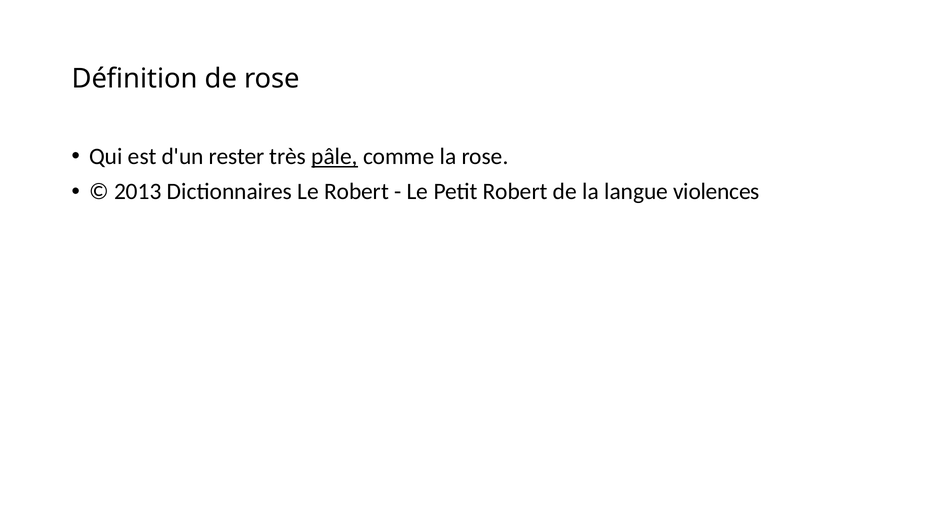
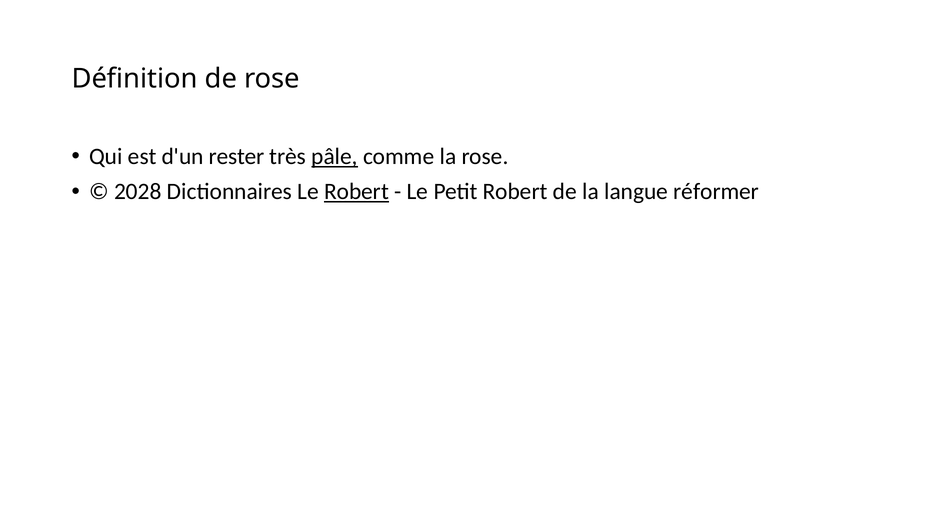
2013: 2013 -> 2028 (138, 192)
Robert underline: none -> present (357, 192)
violences: violences -> réformer (716, 192)
